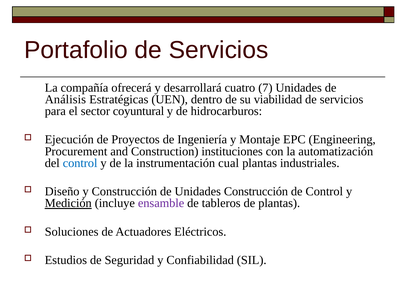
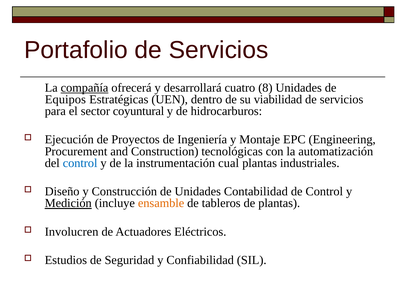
compañía underline: none -> present (85, 88)
7: 7 -> 8 (265, 88)
Análisis: Análisis -> Equipos (65, 100)
instituciones: instituciones -> tecnológicas (232, 152)
Unidades Construcción: Construcción -> Contabilidad (256, 192)
ensamble colour: purple -> orange (161, 204)
Soluciones: Soluciones -> Involucren (72, 232)
